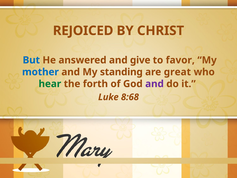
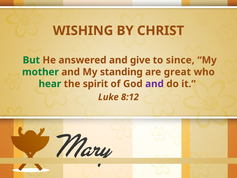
REJOICED: REJOICED -> WISHING (83, 31)
But colour: blue -> green (31, 60)
favor: favor -> since (180, 60)
mother colour: blue -> green (40, 72)
forth: forth -> spirit (95, 84)
8:68: 8:68 -> 8:12 (130, 97)
